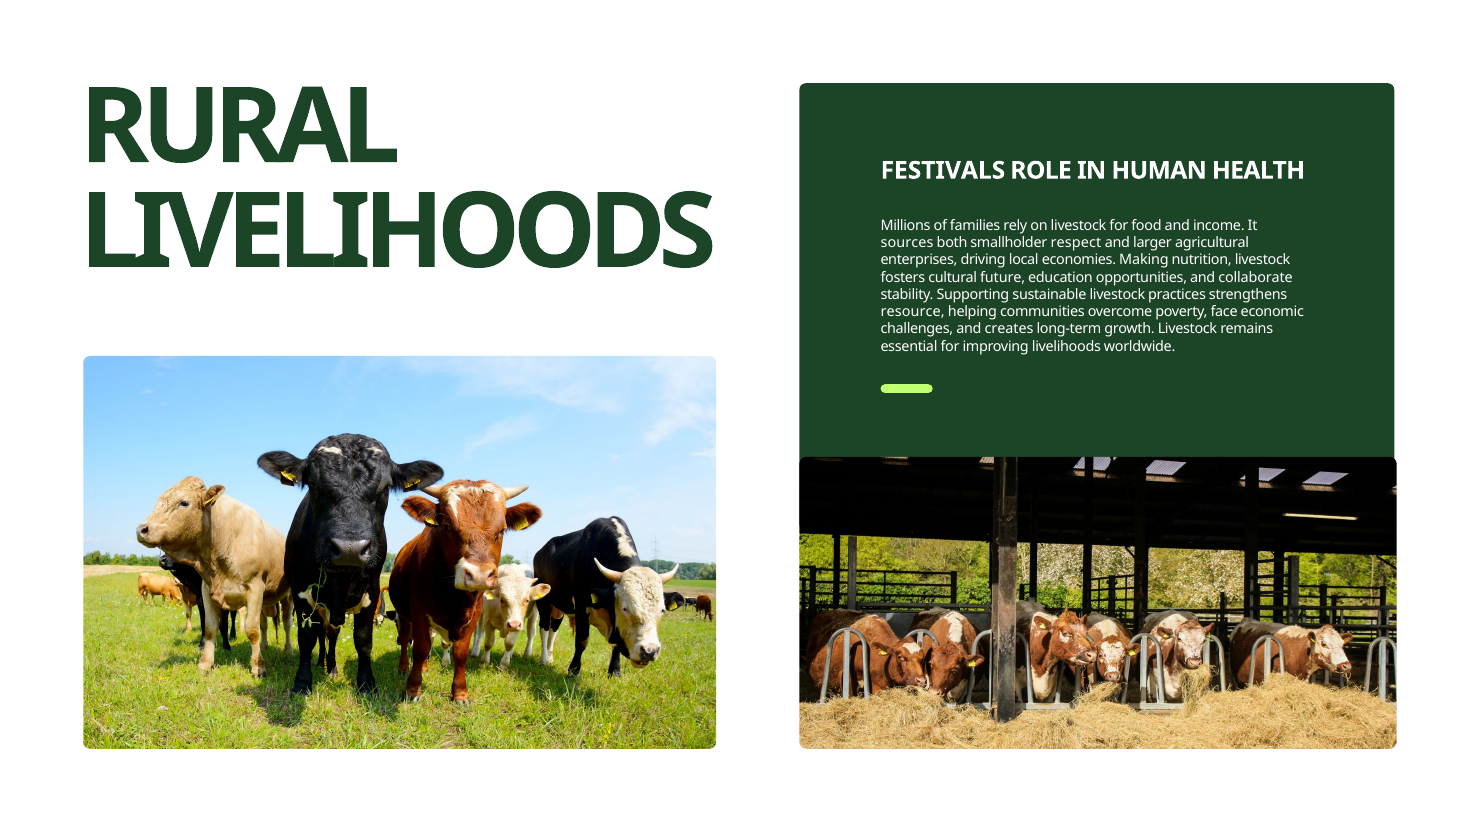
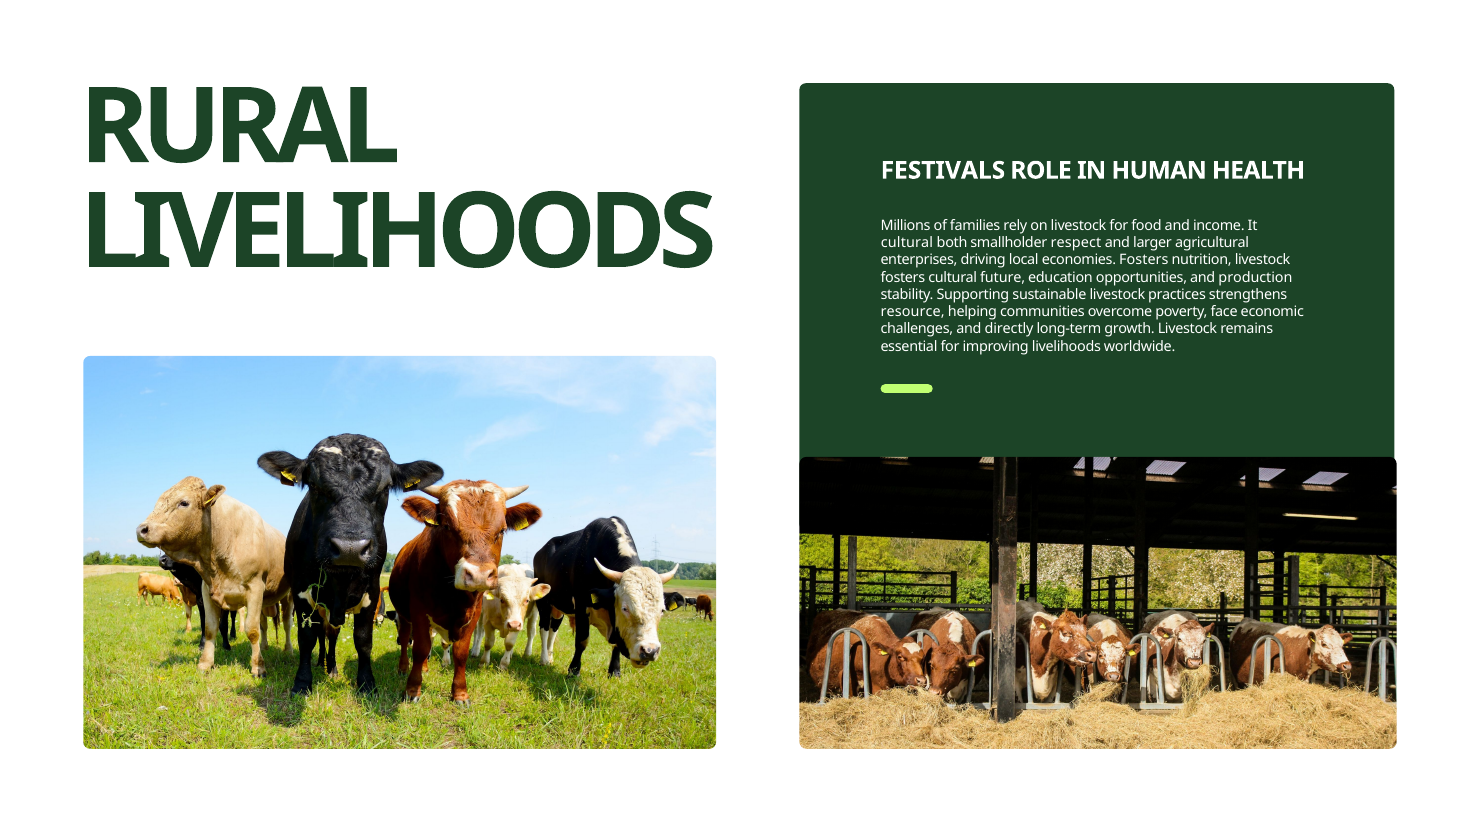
sources: sources -> cultural (907, 243)
economies Making: Making -> Fosters (1144, 260)
collaborate: collaborate -> production (1256, 278)
creates: creates -> directly (1009, 329)
